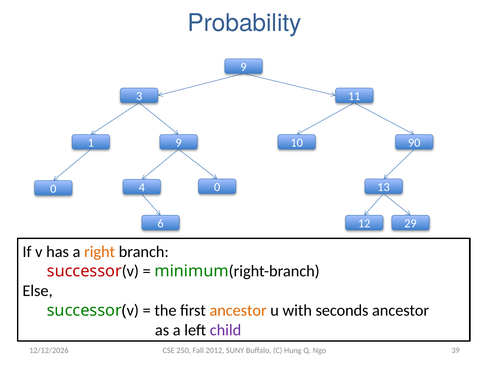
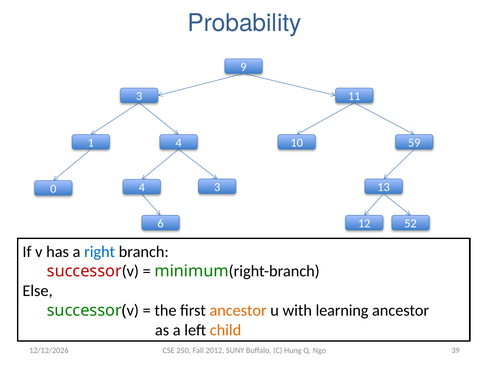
1 9: 9 -> 4 (179, 143)
90: 90 -> 59 (414, 143)
4 0: 0 -> 3 (217, 187)
29: 29 -> 52 (410, 223)
right colour: orange -> blue (100, 251)
seconds: seconds -> learning (342, 310)
child colour: purple -> orange (226, 330)
